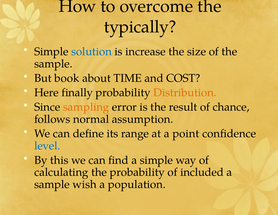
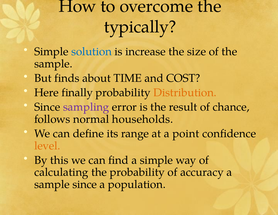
book: book -> finds (67, 78)
sampling colour: orange -> purple (86, 107)
assumption: assumption -> households (143, 119)
level colour: blue -> orange (47, 146)
included: included -> accuracy (202, 172)
sample wish: wish -> since (85, 184)
